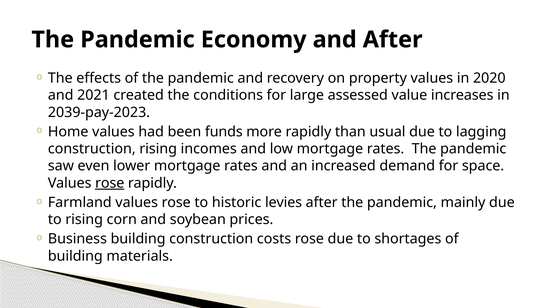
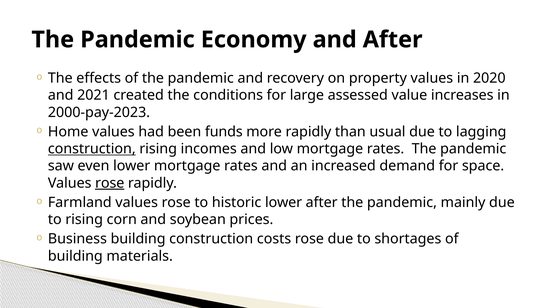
2039-pay-2023: 2039-pay-2023 -> 2000-pay-2023 (99, 112)
construction underline: none -> present (92, 149)
historic levies: levies -> lower (284, 203)
